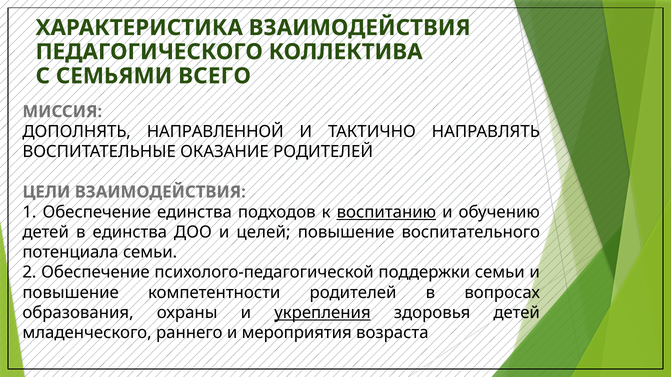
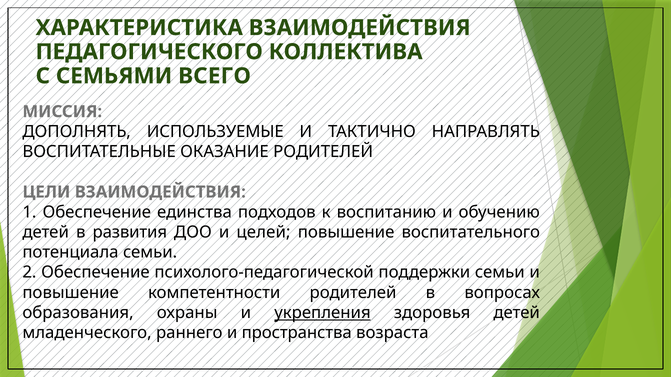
НАПРАВЛЕННОЙ: НАПРАВЛЕННОЙ -> ИСПОЛЬЗУЕМЫЕ (215, 132)
воспитанию underline: present -> none (386, 212)
в единства: единства -> развития (130, 233)
мероприятия: мероприятия -> пространства (297, 333)
